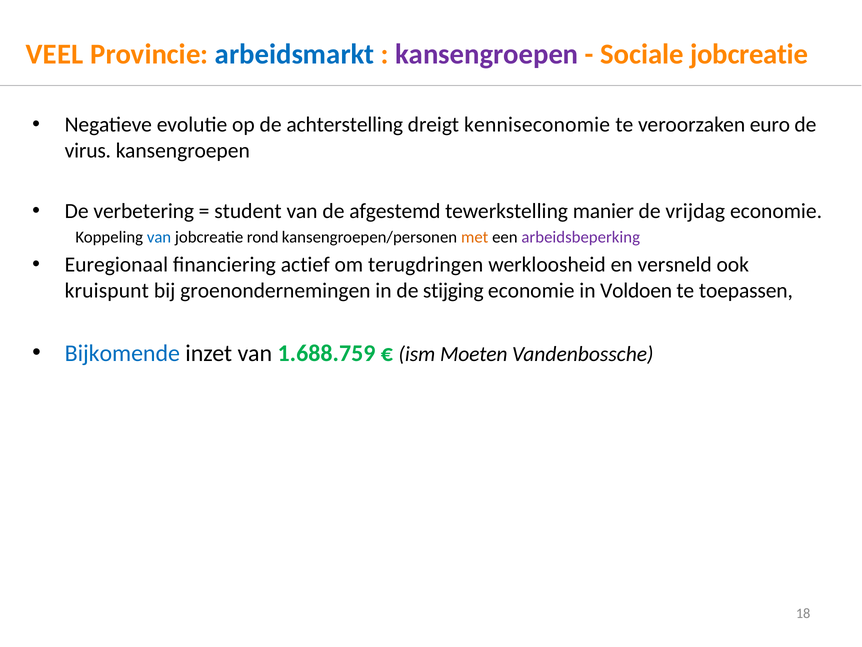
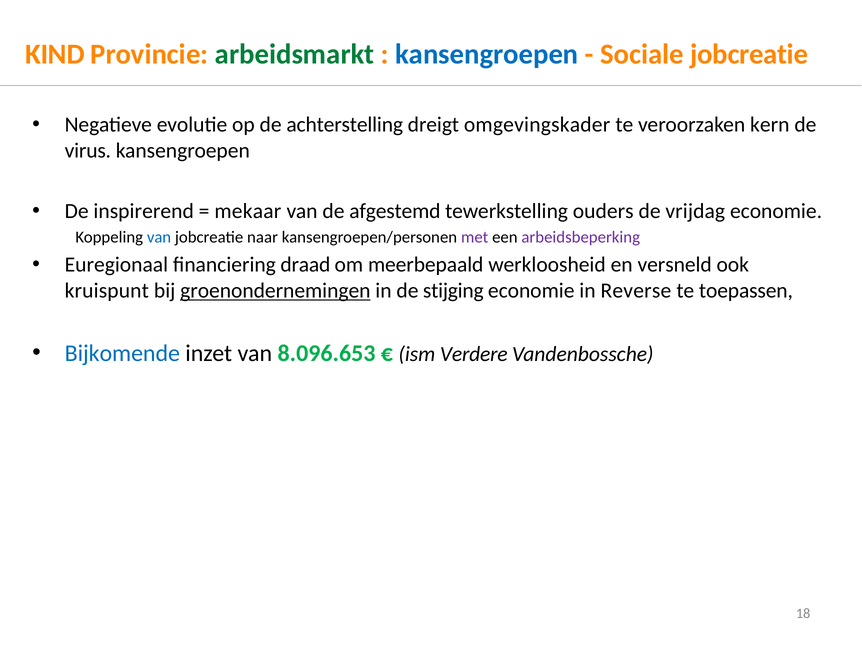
VEEL: VEEL -> KIND (55, 54)
arbeidsmarkt colour: blue -> green (295, 54)
kansengroepen colour: purple -> blue (487, 54)
kenniseconomie: kenniseconomie -> omgevingskader (537, 125)
euro: euro -> kern (770, 125)
verbetering: verbetering -> inspirerend (144, 211)
student: student -> mekaar (248, 211)
manier: manier -> ouders (603, 211)
rond: rond -> naar (263, 237)
met colour: orange -> purple (475, 237)
actief: actief -> draad (305, 265)
terugdringen: terugdringen -> meerbepaald (426, 265)
groenondernemingen underline: none -> present (275, 290)
Voldoen: Voldoen -> Reverse (636, 290)
1.688.759: 1.688.759 -> 8.096.653 (327, 353)
Moeten: Moeten -> Verdere (474, 354)
